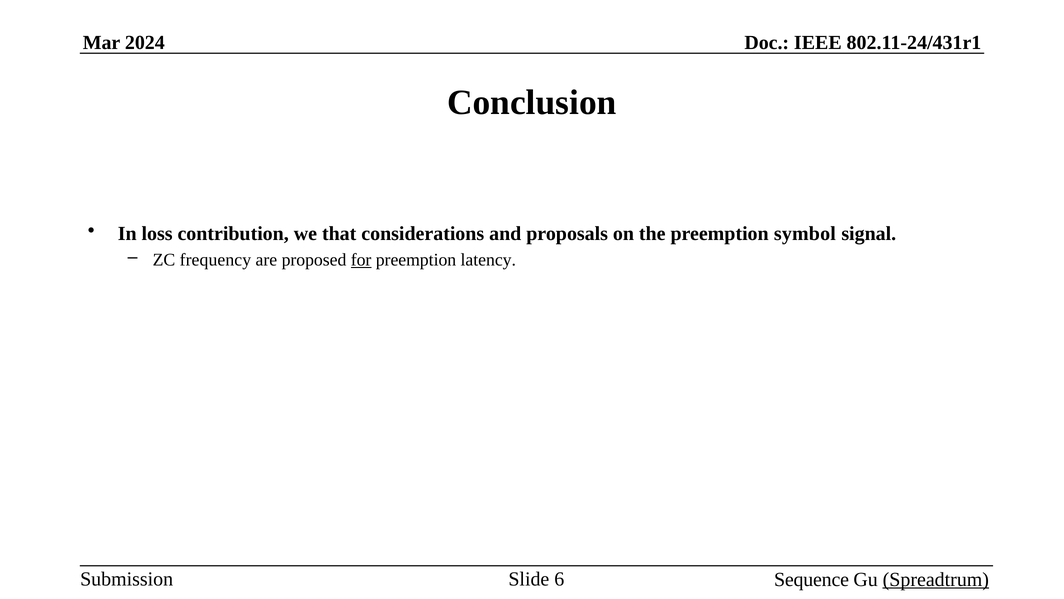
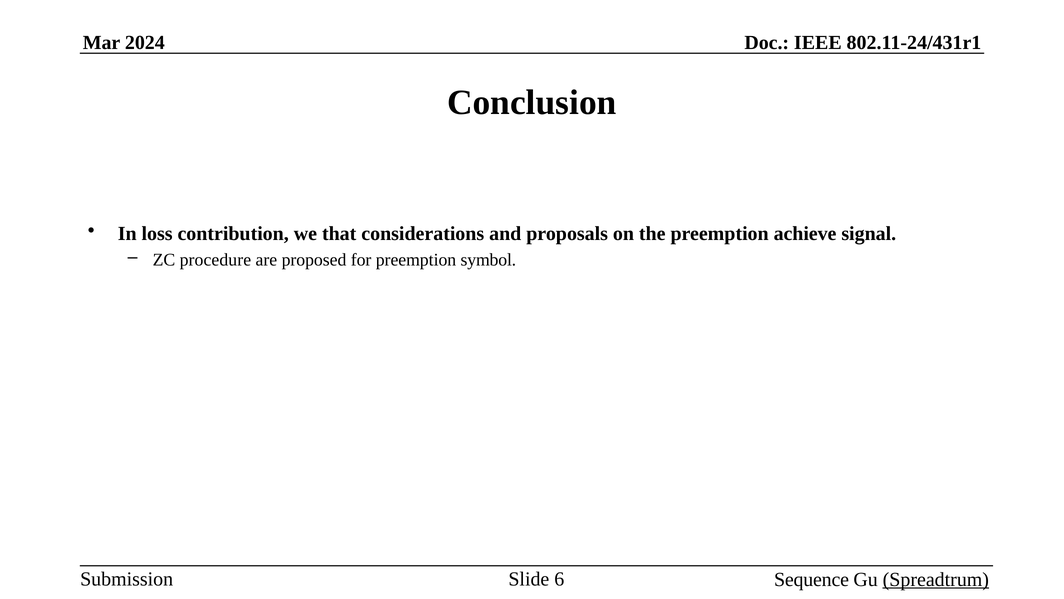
symbol: symbol -> achieve (805, 234)
frequency: frequency -> procedure (215, 260)
for underline: present -> none (361, 260)
latency: latency -> symbol (488, 260)
